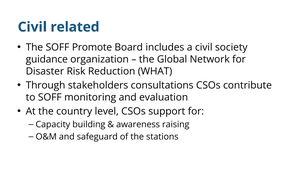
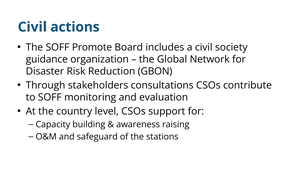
related: related -> actions (75, 27)
WHAT: WHAT -> GBON (155, 71)
